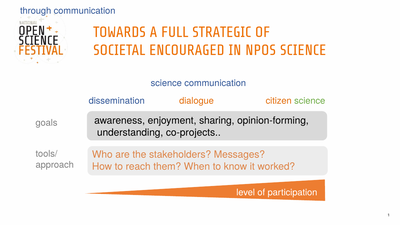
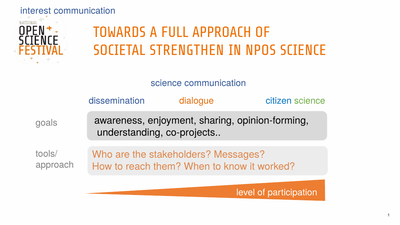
through: through -> interest (36, 11)
FULL STRATEGIC: STRATEGIC -> APPROACH (222, 32)
ENCOURAGED: ENCOURAGED -> STRENGTHEN (187, 50)
citizen colour: orange -> blue (279, 101)
